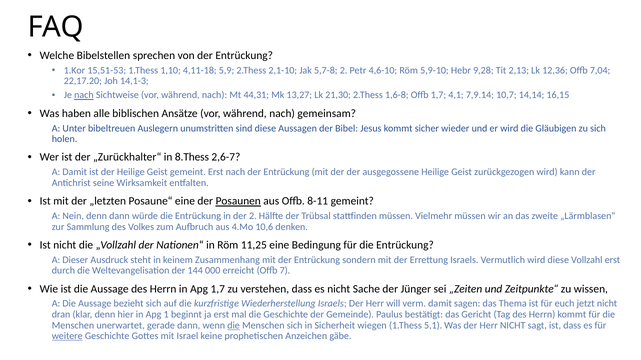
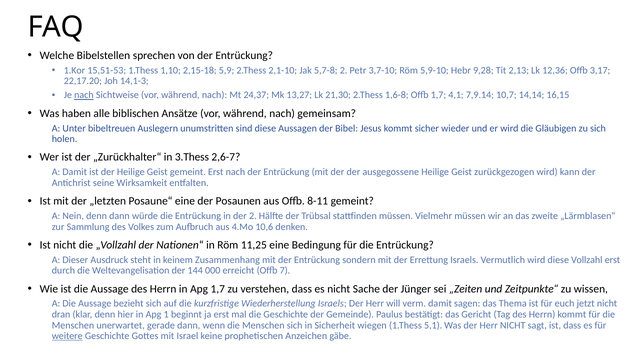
4,11-18: 4,11-18 -> 2,15-18 (200, 70)
4,6-10: 4,6-10 -> 3,7-10 (383, 70)
7,04: 7,04 -> 3,17 (600, 70)
44,31: 44,31 -> 24,37 (256, 95)
8.Thess: 8.Thess -> 3.Thess (192, 157)
Posaunen underline: present -> none (238, 201)
die underline: present -> none (234, 326)
